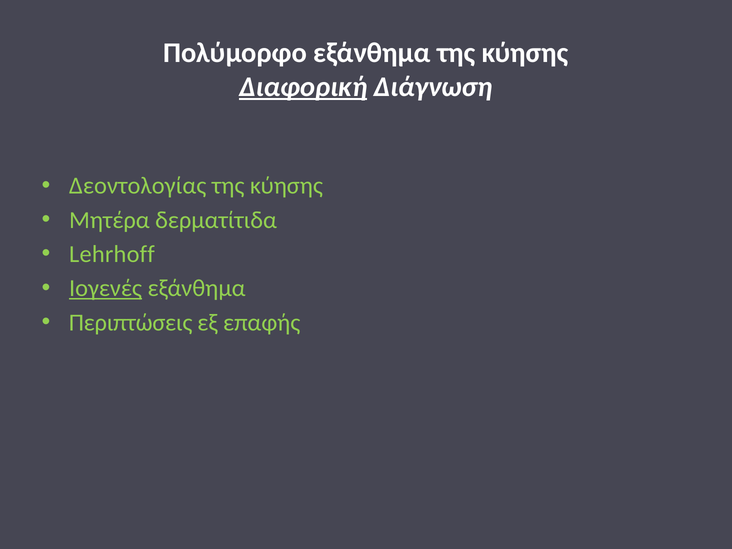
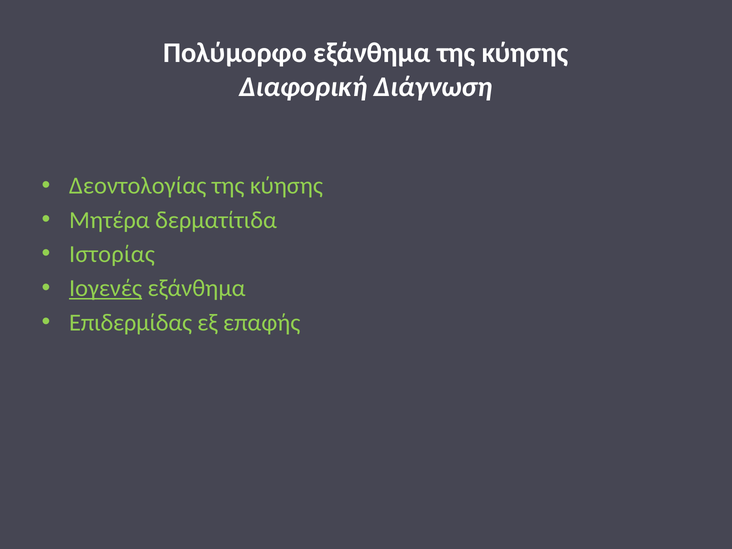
Διαφορική underline: present -> none (303, 87)
Lehrhoff: Lehrhoff -> Ιστορίας (112, 254)
Περιπτώσεις: Περιπτώσεις -> Επιδερμίδας (131, 322)
